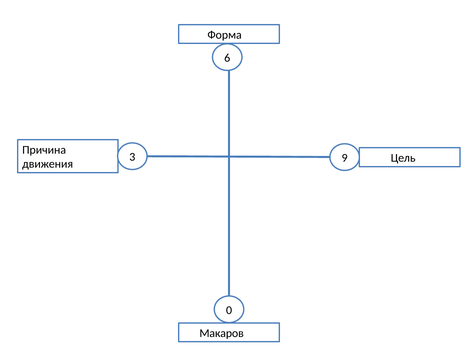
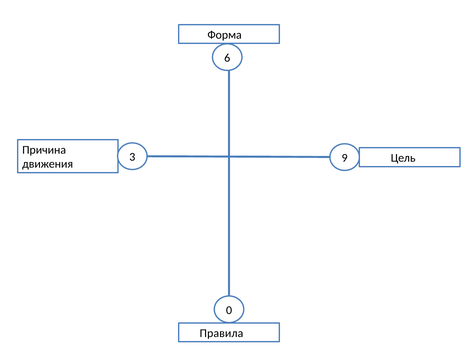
Макаров: Макаров -> Правила (221, 333)
